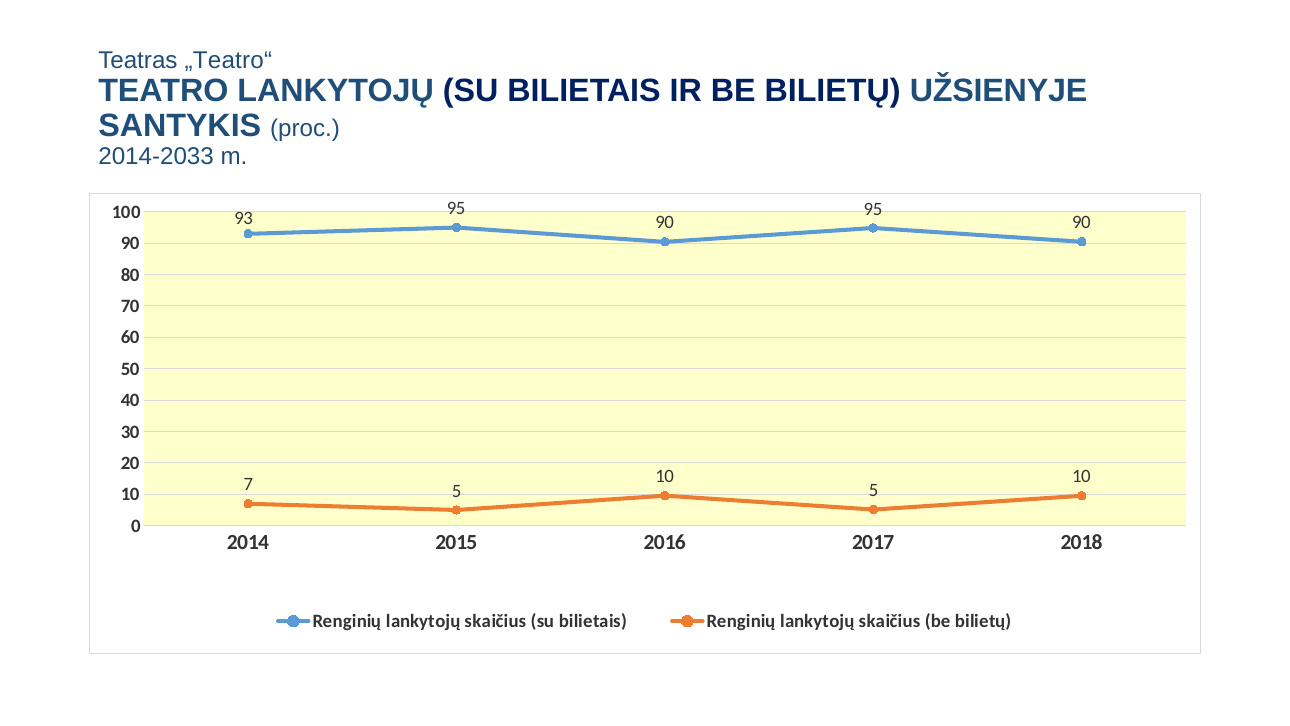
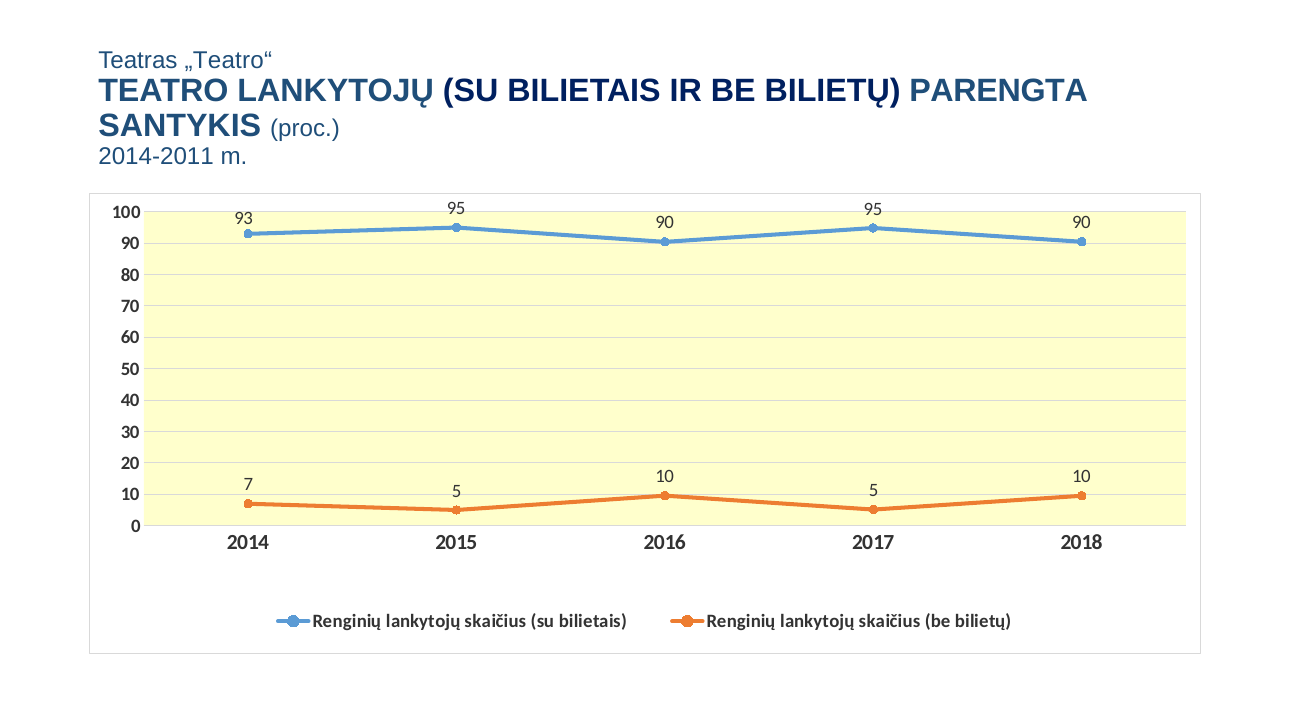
UŽSIENYJE: UŽSIENYJE -> PARENGTA (999, 91)
2014-2033: 2014-2033 -> 2014-2011 (156, 156)
